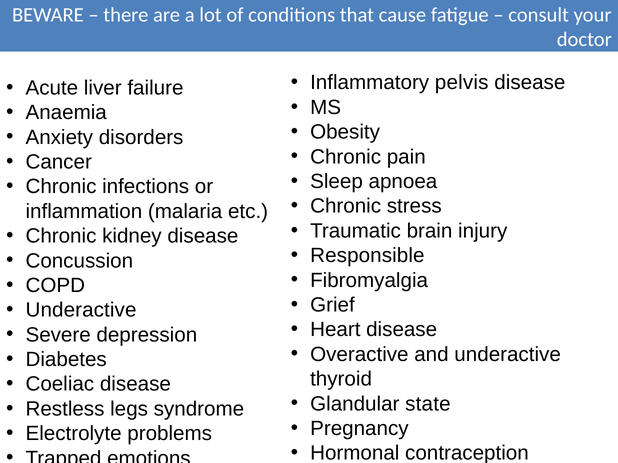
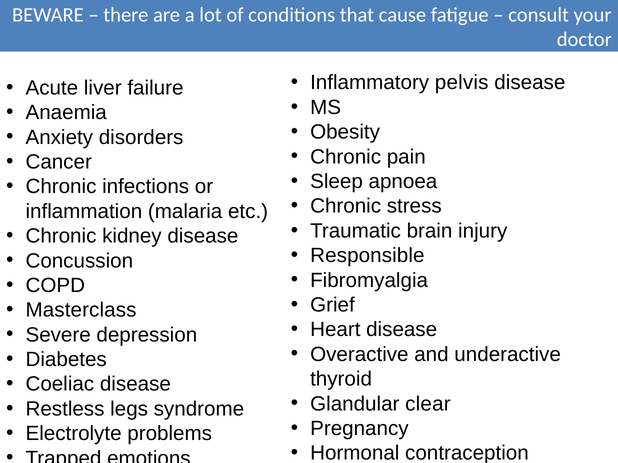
Underactive: Underactive -> Masterclass (81, 310)
state: state -> clear (428, 404)
